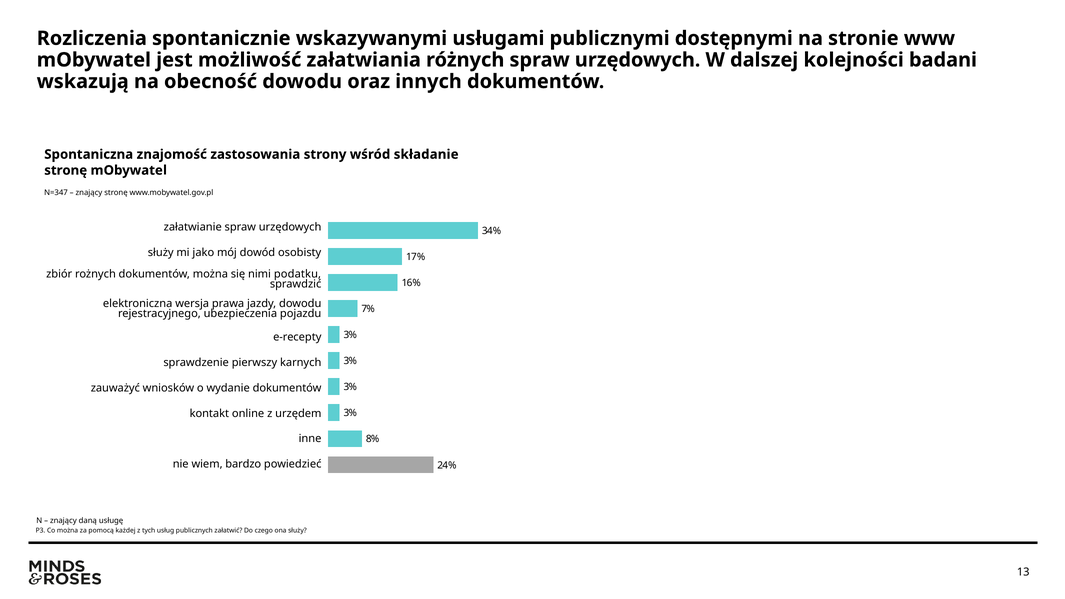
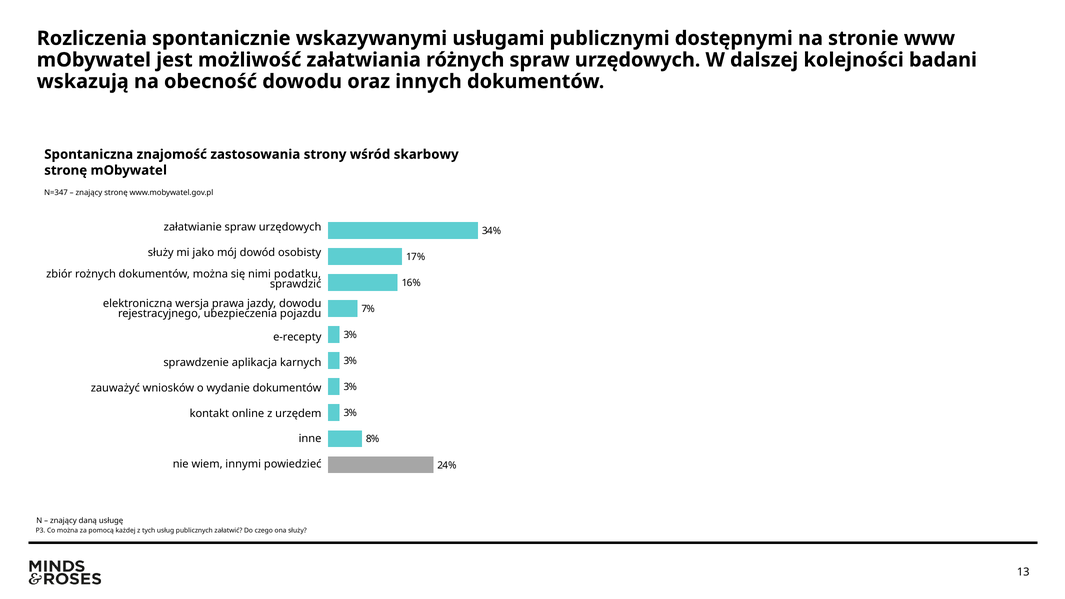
składanie: składanie -> skarbowy (426, 154)
pierwszy: pierwszy -> aplikacja (254, 363)
bardzo: bardzo -> innymi (243, 464)
